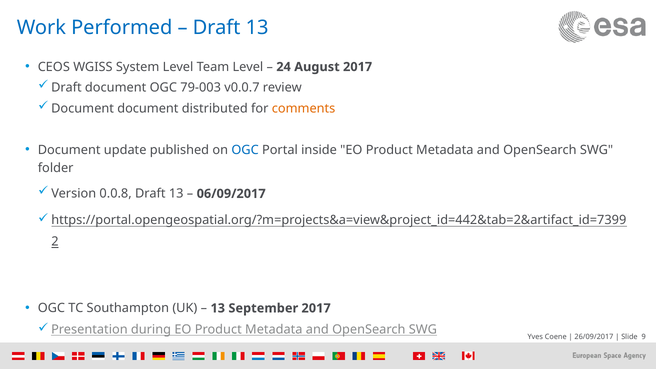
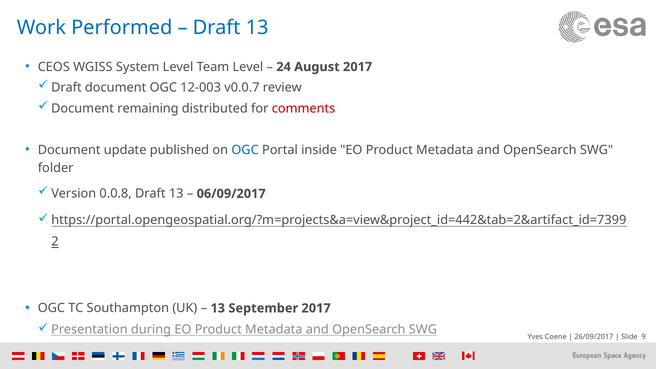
79-003: 79-003 -> 12-003 (201, 88)
Document document: document -> remaining (148, 108)
comments colour: orange -> red (304, 108)
